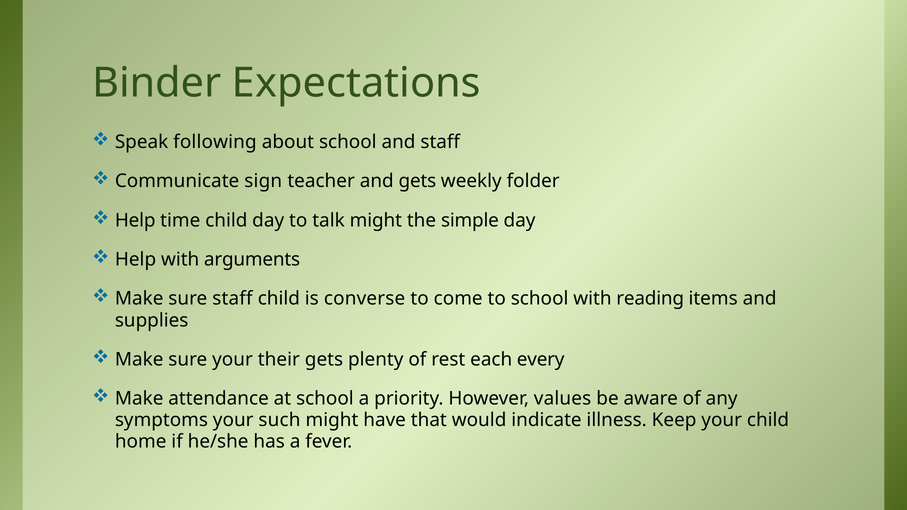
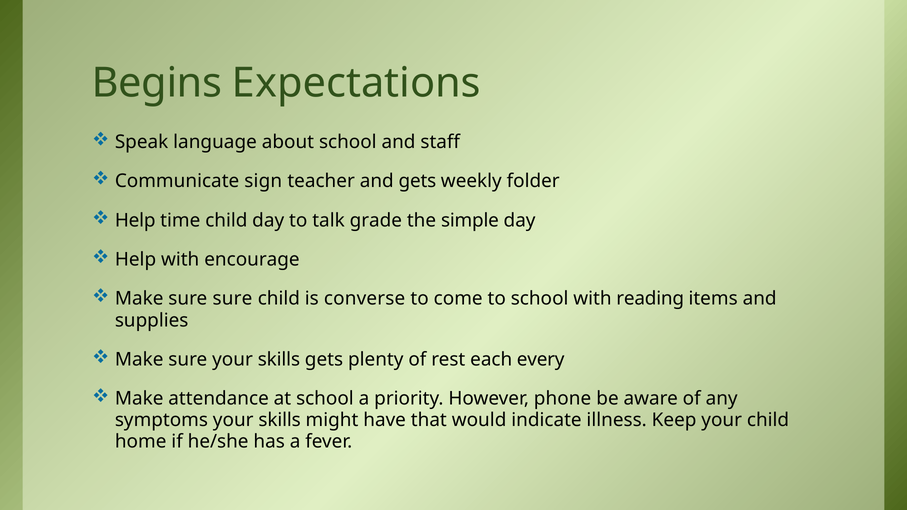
Binder: Binder -> Begins (157, 83)
following: following -> language (215, 142)
talk might: might -> grade (376, 221)
arguments: arguments -> encourage (252, 260)
sure staff: staff -> sure (232, 299)
sure your their: their -> skills (279, 360)
values: values -> phone (563, 399)
symptoms your such: such -> skills (280, 420)
